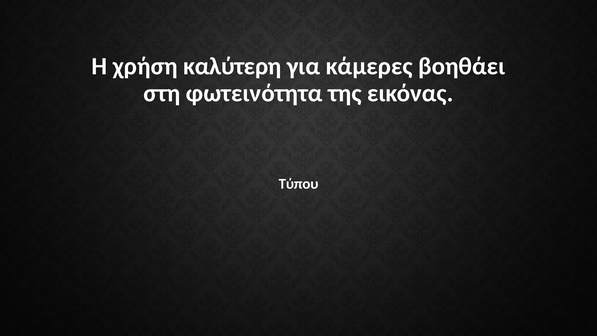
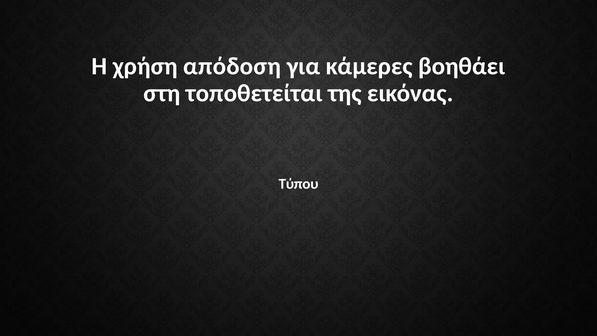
καλύτερη: καλύτερη -> απόδοση (232, 66)
φωτεινότητα: φωτεινότητα -> τοποθετείται (254, 93)
